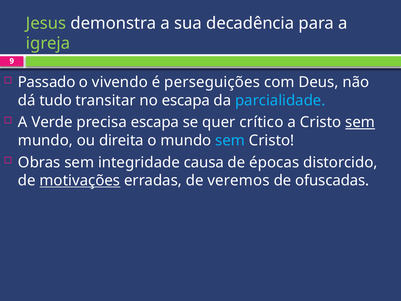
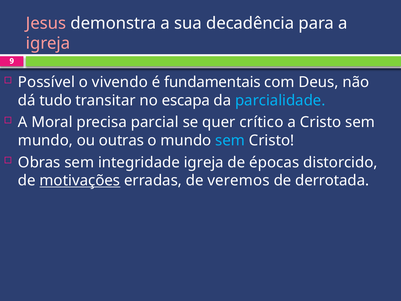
Jesus colour: light green -> pink (46, 23)
igreja colour: light green -> pink (48, 43)
Passado: Passado -> Possível (46, 82)
perseguições: perseguições -> fundamentais (212, 82)
Verde: Verde -> Moral (52, 122)
precisa escapa: escapa -> parcial (155, 122)
sem underline: present -> none (360, 122)
direita: direita -> outras (121, 140)
integridade causa: causa -> igreja (204, 162)
ofuscadas: ofuscadas -> derrotada (332, 180)
